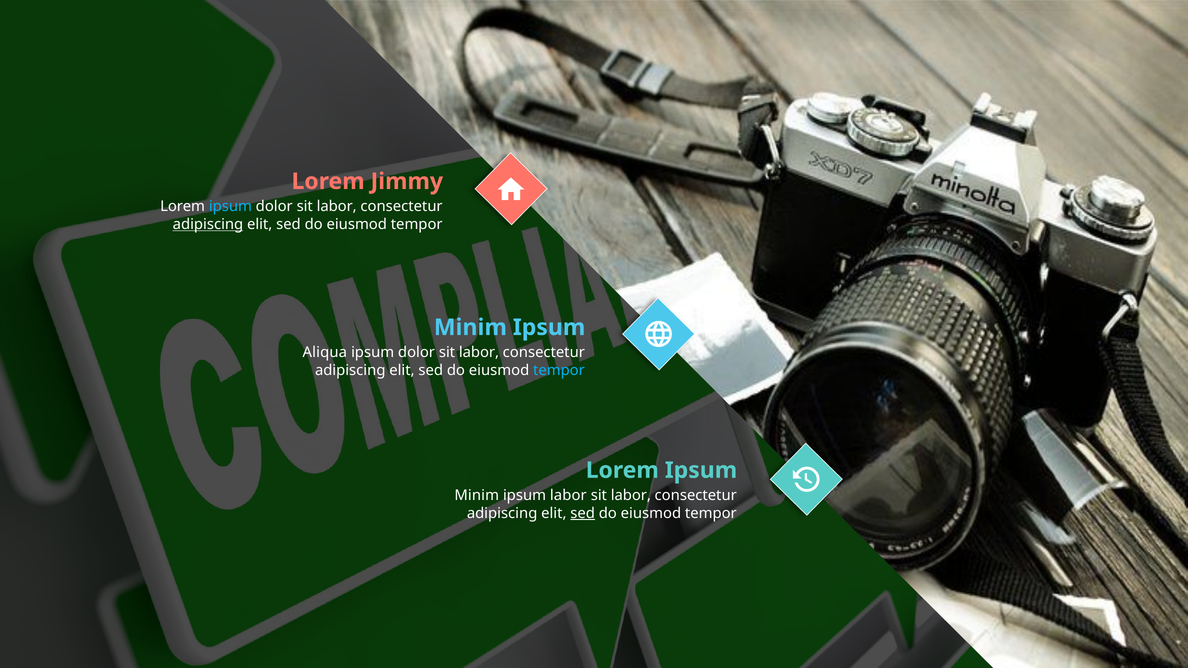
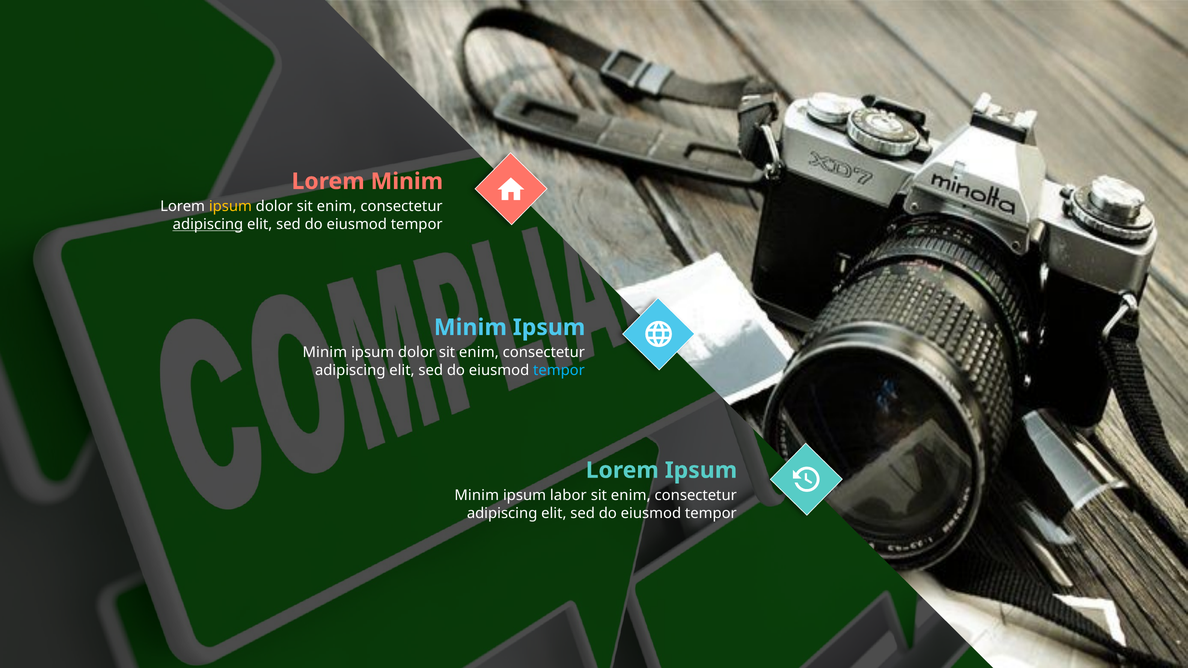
Lorem Jimmy: Jimmy -> Minim (407, 181)
ipsum colour: light blue -> yellow (230, 207)
labor: labor -> enim (337, 207)
Aliqua: Aliqua -> Minim (325, 353)
labor: labor -> enim (479, 353)
labor: labor -> enim (631, 496)
sed underline: present -> none (583, 513)
